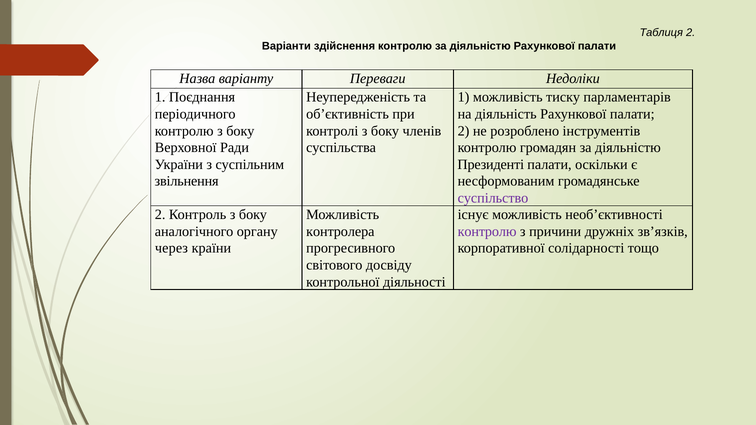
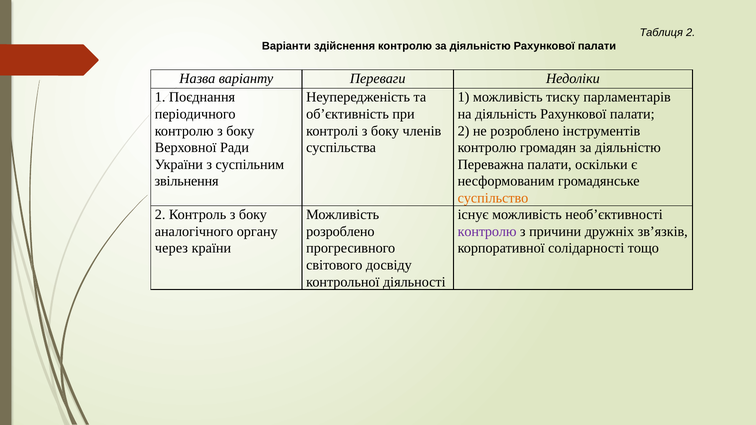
Президенті: Президенті -> Переважна (491, 164)
суспільство colour: purple -> orange (493, 198)
контролера: контролера -> розроблено (340, 232)
